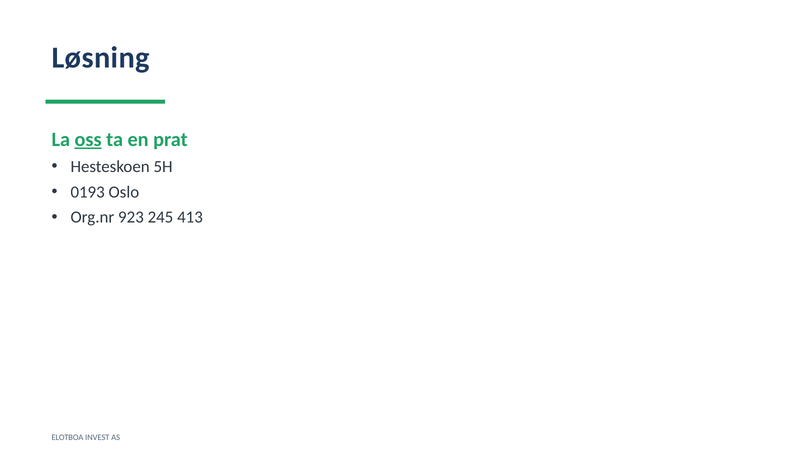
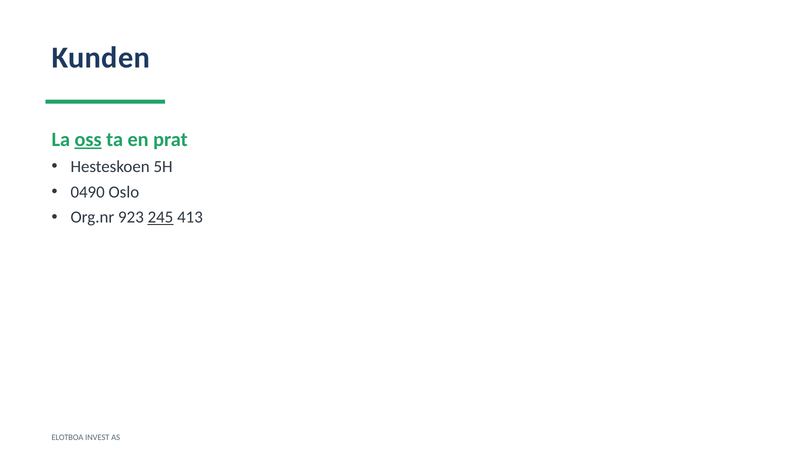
Løsning: Løsning -> Kunden (101, 58)
0193: 0193 -> 0490 (88, 192)
245 underline: none -> present (160, 217)
